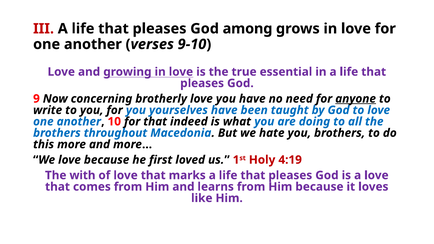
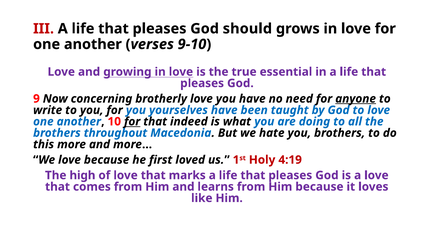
among: among -> should (247, 29)
for underline: none -> present (132, 122)
with: with -> high (82, 175)
